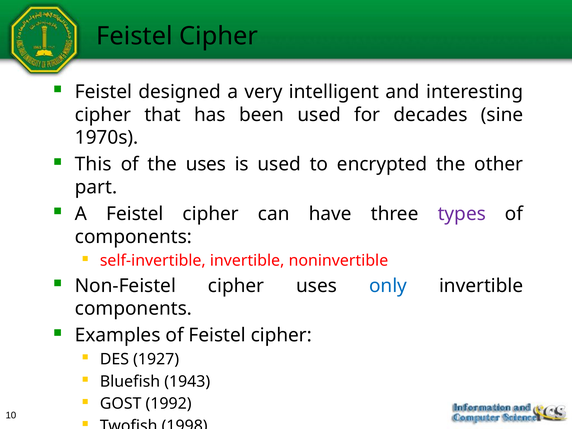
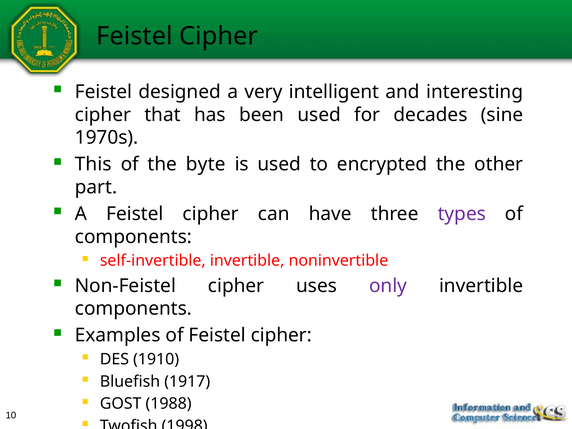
the uses: uses -> byte (206, 164)
only colour: blue -> purple (388, 286)
1927: 1927 -> 1910 (156, 359)
1943: 1943 -> 1917 (187, 381)
1992: 1992 -> 1988 (169, 404)
